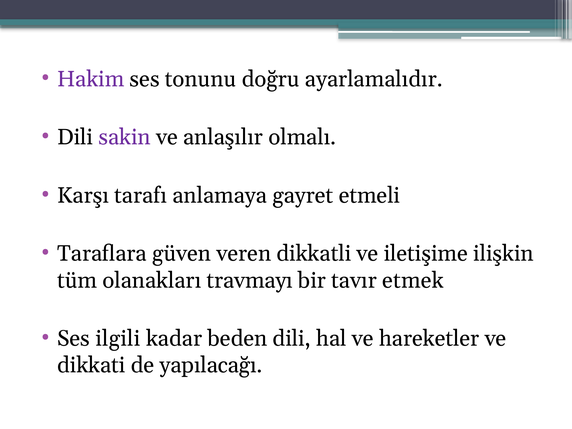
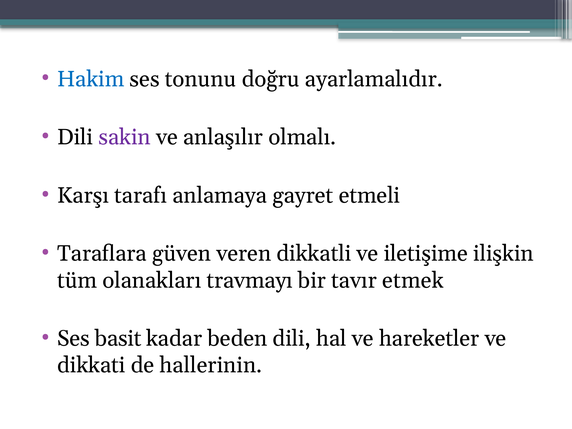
Hakim colour: purple -> blue (91, 79)
ilgili: ilgili -> basit (118, 339)
yapılacağı: yapılacağı -> hallerinin (211, 365)
